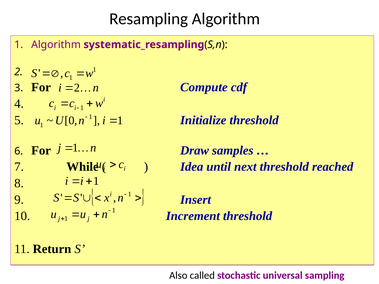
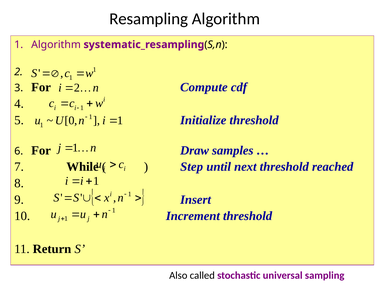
Idea: Idea -> Step (192, 167)
